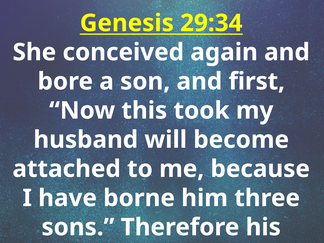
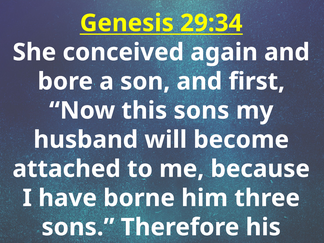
this took: took -> sons (201, 111)
